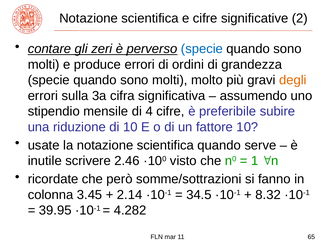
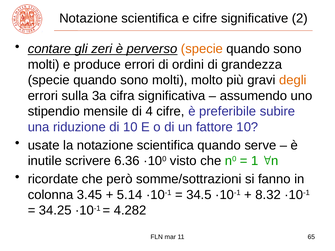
specie colour: blue -> orange (202, 49)
2.46: 2.46 -> 6.36 (127, 161)
2.14: 2.14 -> 5.14 (130, 195)
39.95: 39.95 -> 34.25 (55, 211)
